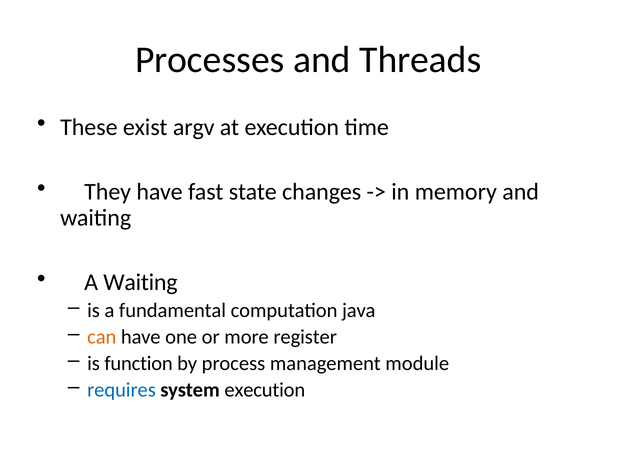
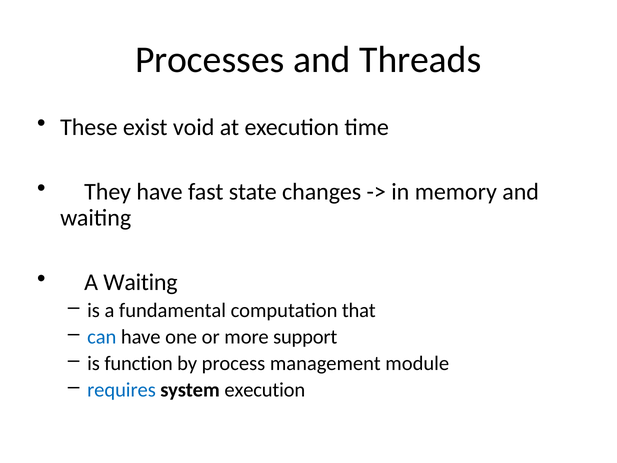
argv: argv -> void (194, 127)
java: java -> that (359, 310)
can colour: orange -> blue (102, 337)
register: register -> support (305, 337)
